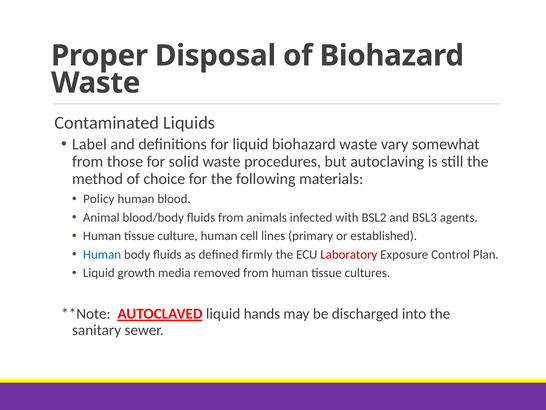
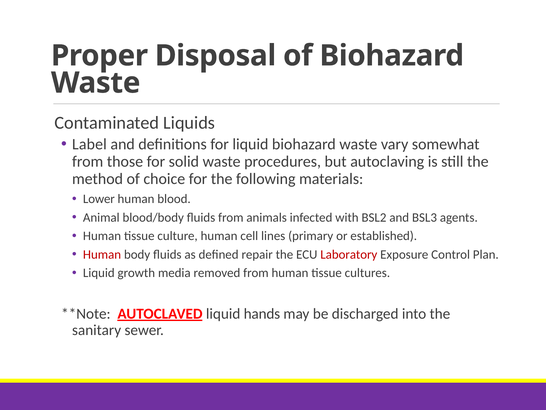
Policy: Policy -> Lower (99, 199)
Human colour: blue -> red (102, 254)
firmly: firmly -> repair (257, 254)
